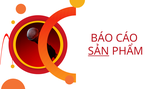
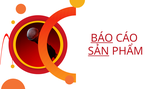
BÁO underline: none -> present (102, 38)
